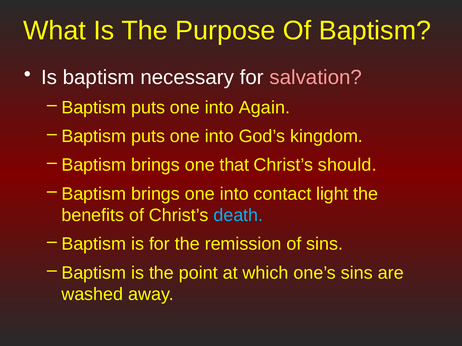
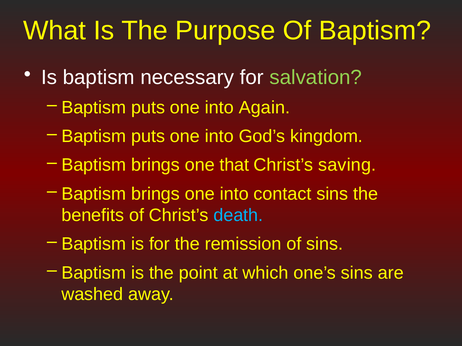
salvation colour: pink -> light green (316, 78)
should: should -> saving (347, 165)
contact light: light -> sins (332, 194)
